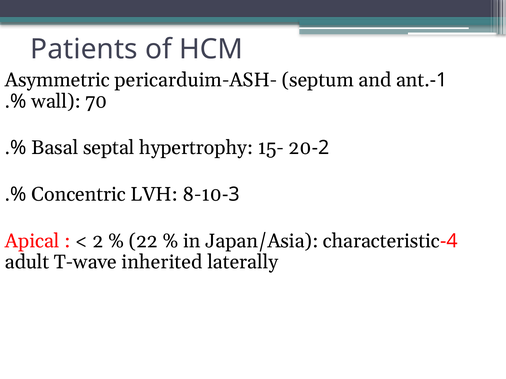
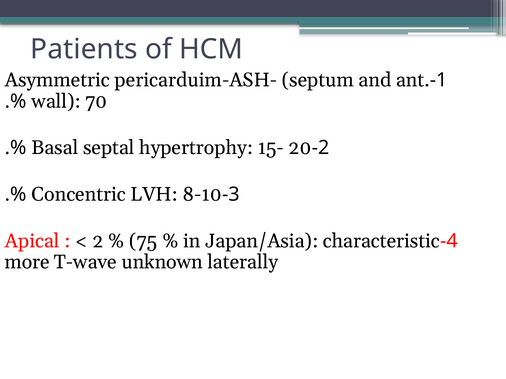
22: 22 -> 75 (143, 241)
adult: adult -> more (27, 263)
inherited: inherited -> unknown (162, 263)
